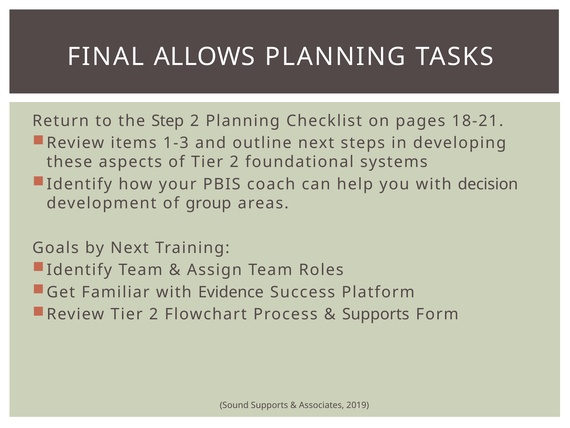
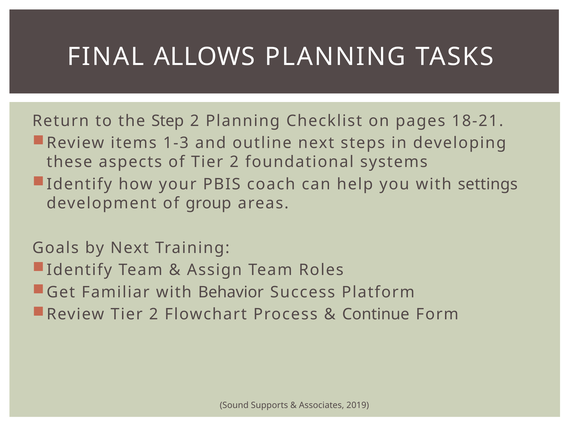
decision: decision -> settings (488, 184)
Evidence: Evidence -> Behavior (231, 292)
Supports: Supports -> Continue (376, 314)
